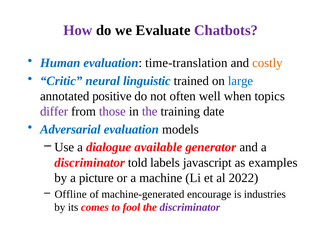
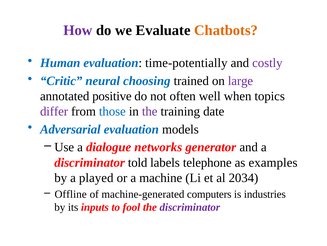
Chatbots colour: purple -> orange (226, 30)
time-translation: time-translation -> time-potentially (186, 63)
costly colour: orange -> purple (267, 63)
linguistic: linguistic -> choosing (147, 81)
large colour: blue -> purple (240, 81)
those colour: purple -> blue (112, 111)
available: available -> networks (158, 147)
javascript: javascript -> telephone (207, 162)
picture: picture -> played (96, 177)
2022: 2022 -> 2034 (243, 177)
encourage: encourage -> computers (209, 194)
comes: comes -> inputs (95, 207)
